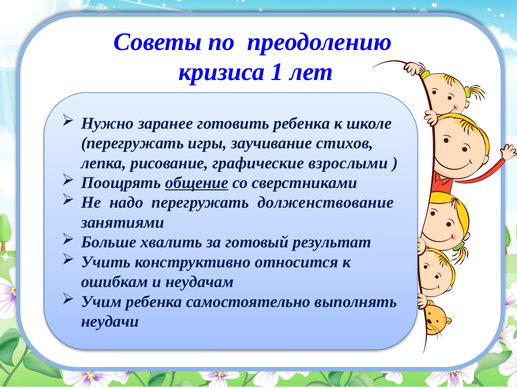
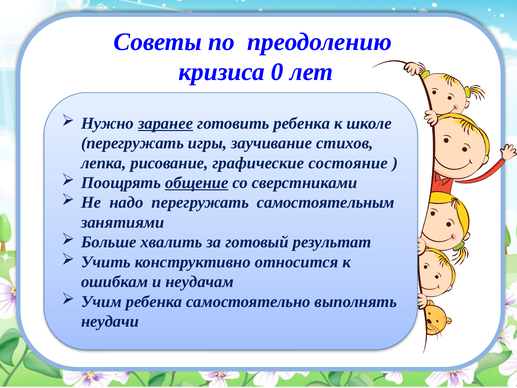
1: 1 -> 0 (277, 72)
заранее underline: none -> present (166, 123)
взрослыми: взрослыми -> состояние (348, 163)
долженствование: долженствование -> самостоятельным (326, 202)
